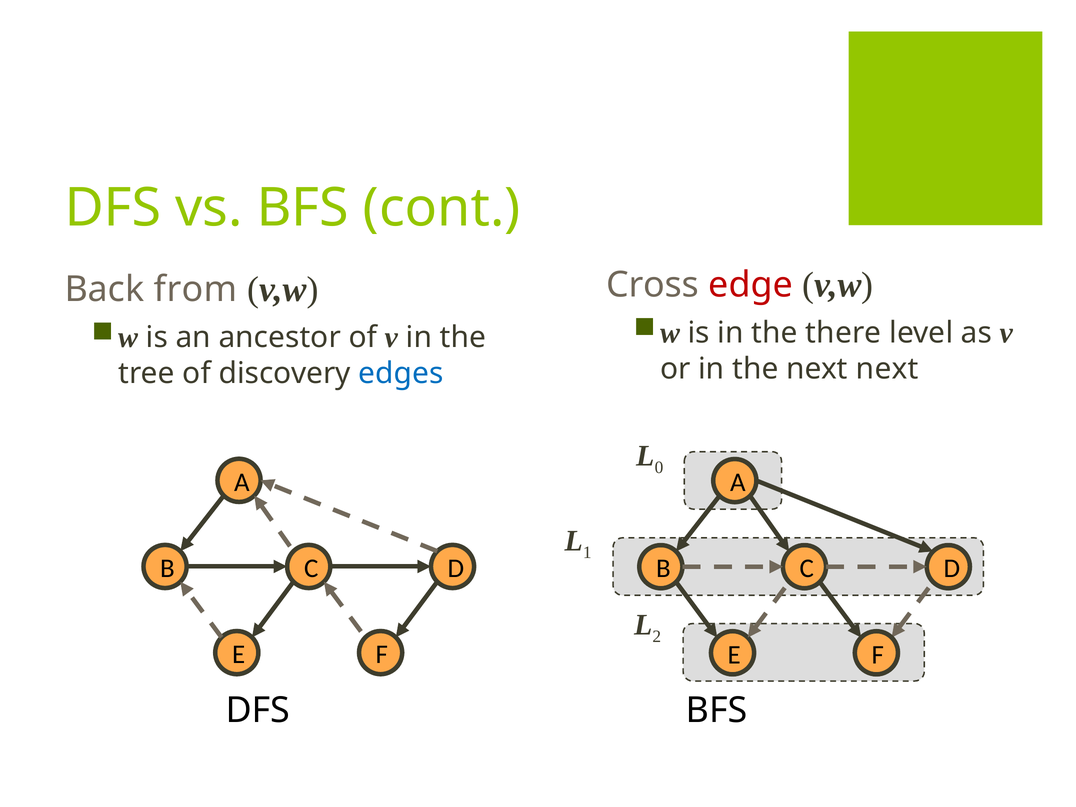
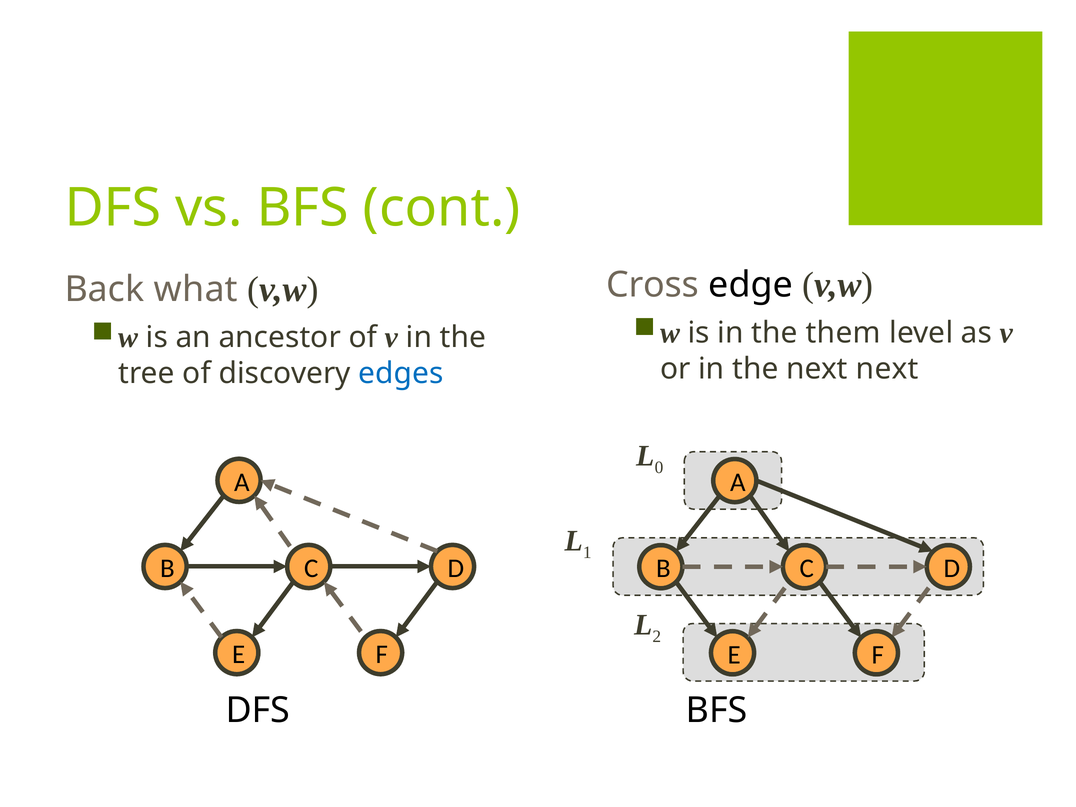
edge colour: red -> black (751, 285)
from: from -> what (196, 289)
there: there -> them (843, 333)
